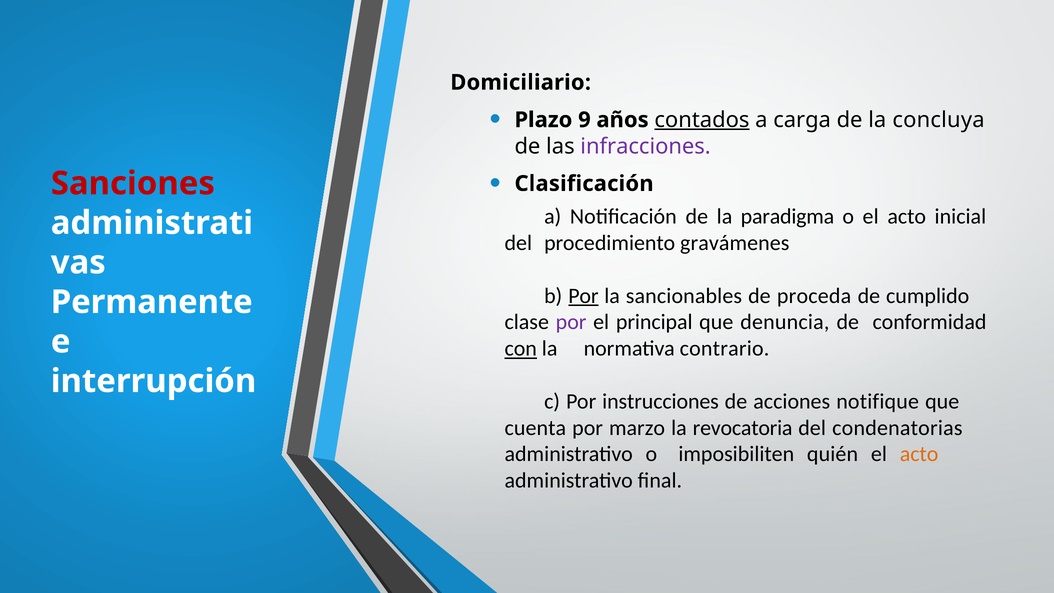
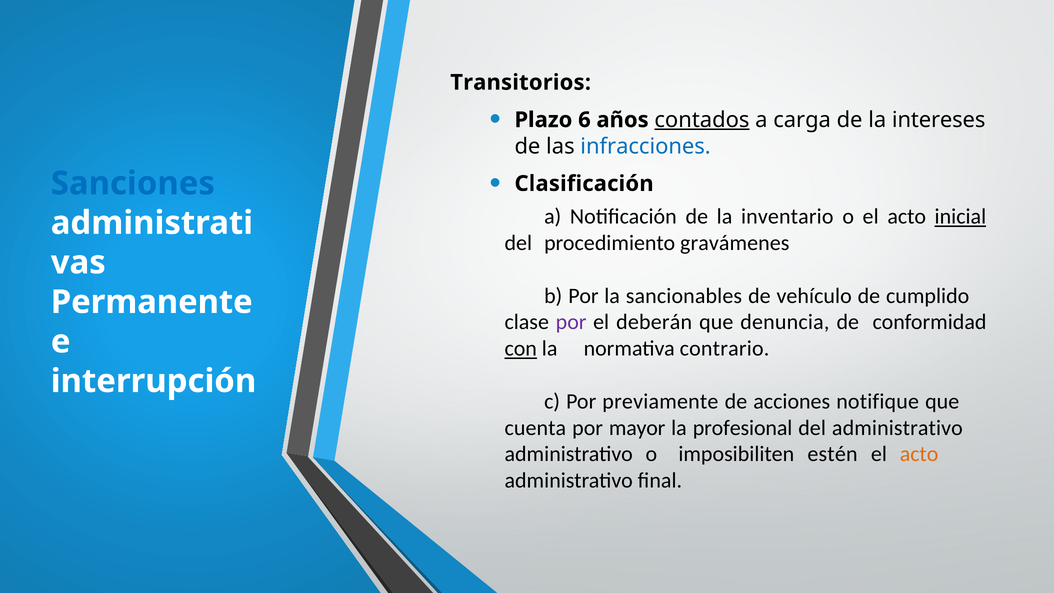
Domiciliario: Domiciliario -> Transitorios (521, 82)
9: 9 -> 6 (584, 120)
concluya: concluya -> intereses (939, 120)
infracciones colour: purple -> blue (646, 146)
Sanciones colour: red -> blue (133, 183)
paradigma: paradigma -> inventario (787, 217)
inicial underline: none -> present (960, 217)
Por underline: present -> none (583, 296)
proceda: proceda -> vehículo (814, 296)
principal: principal -> deberán (654, 322)
instrucciones: instrucciones -> previamente (660, 401)
marzo: marzo -> mayor (637, 428)
revocatoria: revocatoria -> profesional (743, 428)
del condenatorias: condenatorias -> administrativo (897, 428)
quién: quién -> estén (832, 454)
